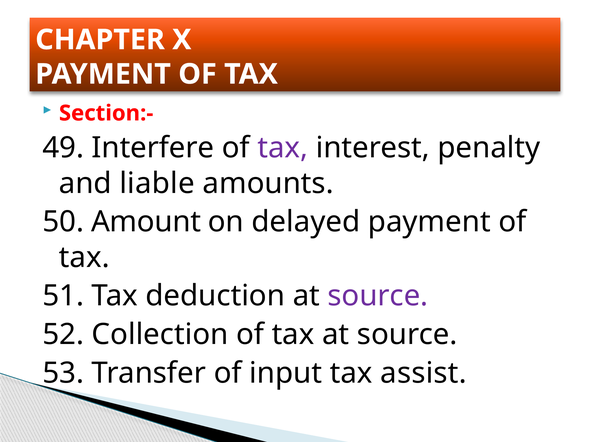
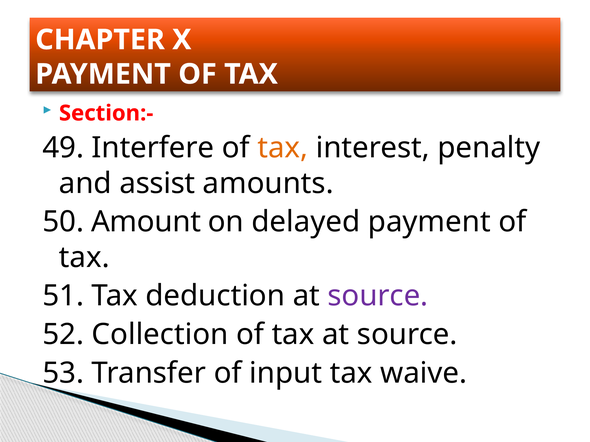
tax colour: purple -> orange (283, 148)
liable: liable -> assist (157, 184)
assist: assist -> waive (424, 374)
